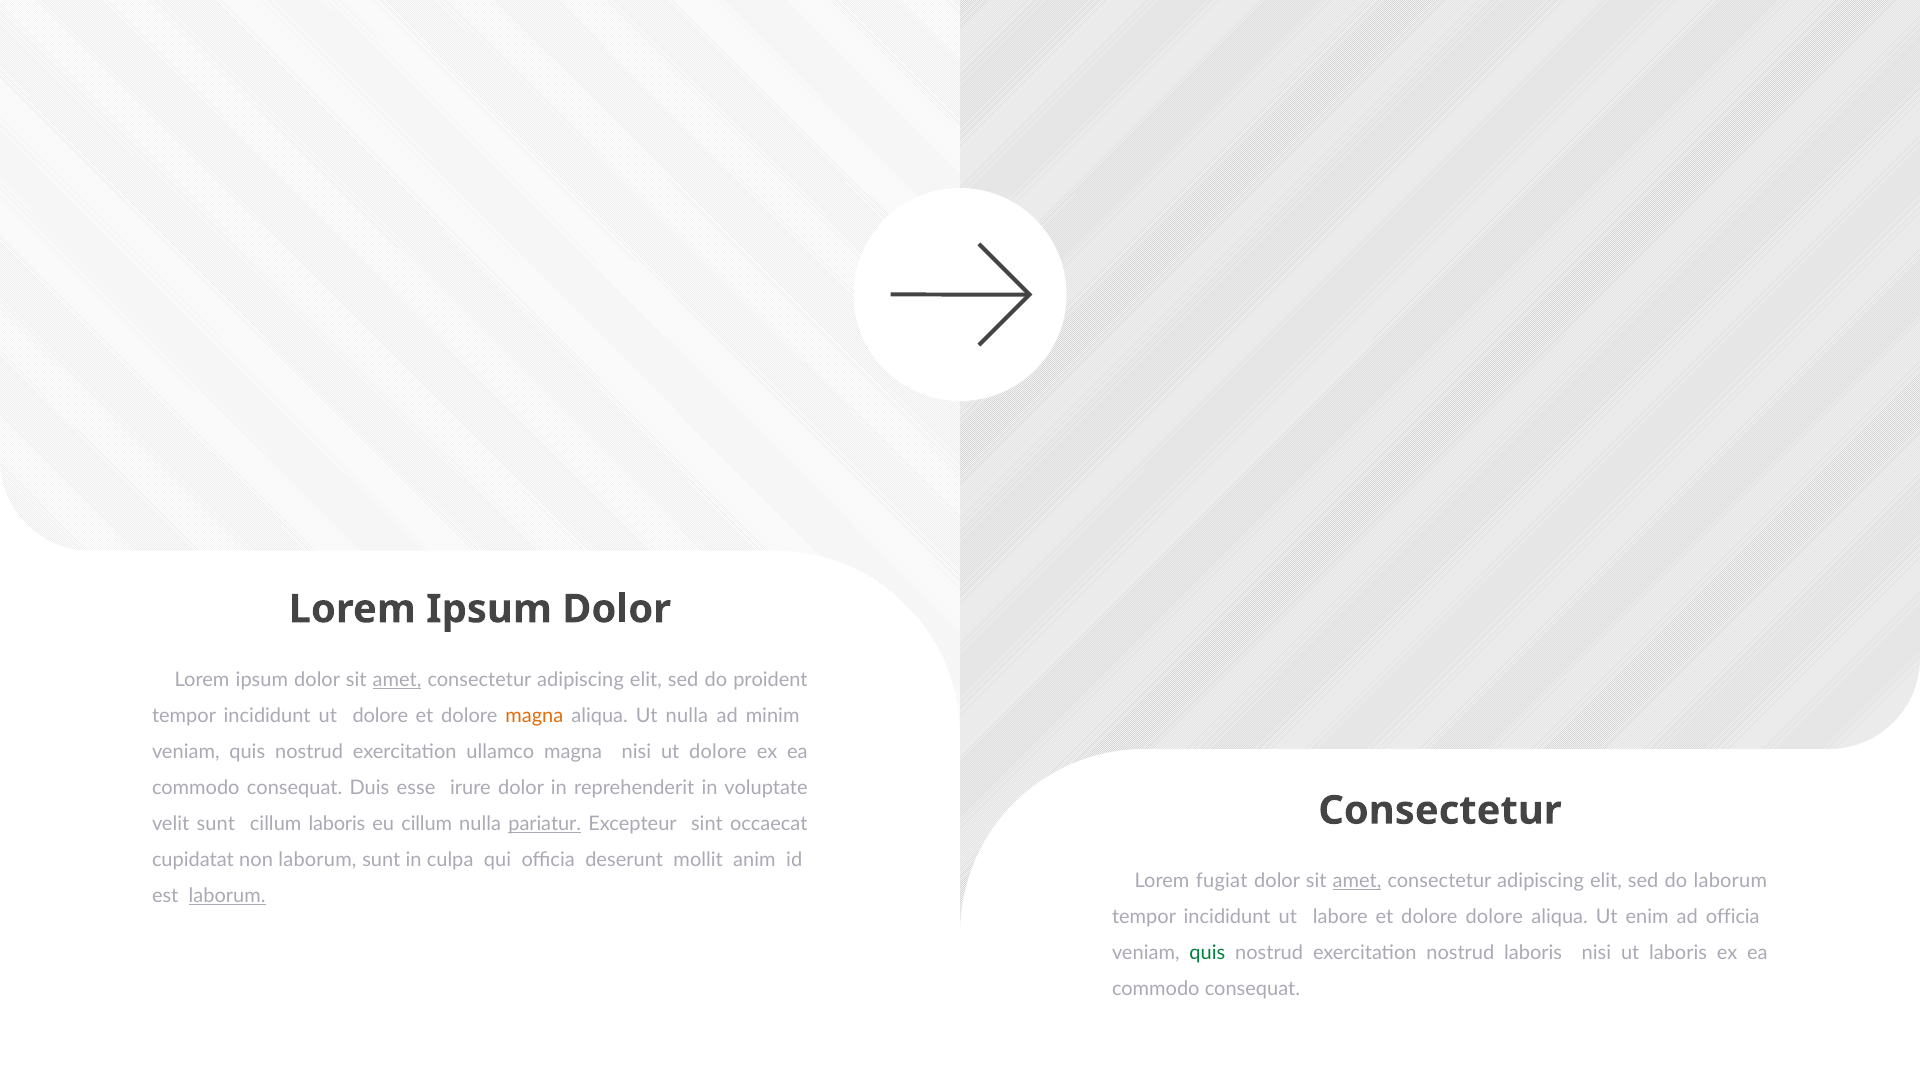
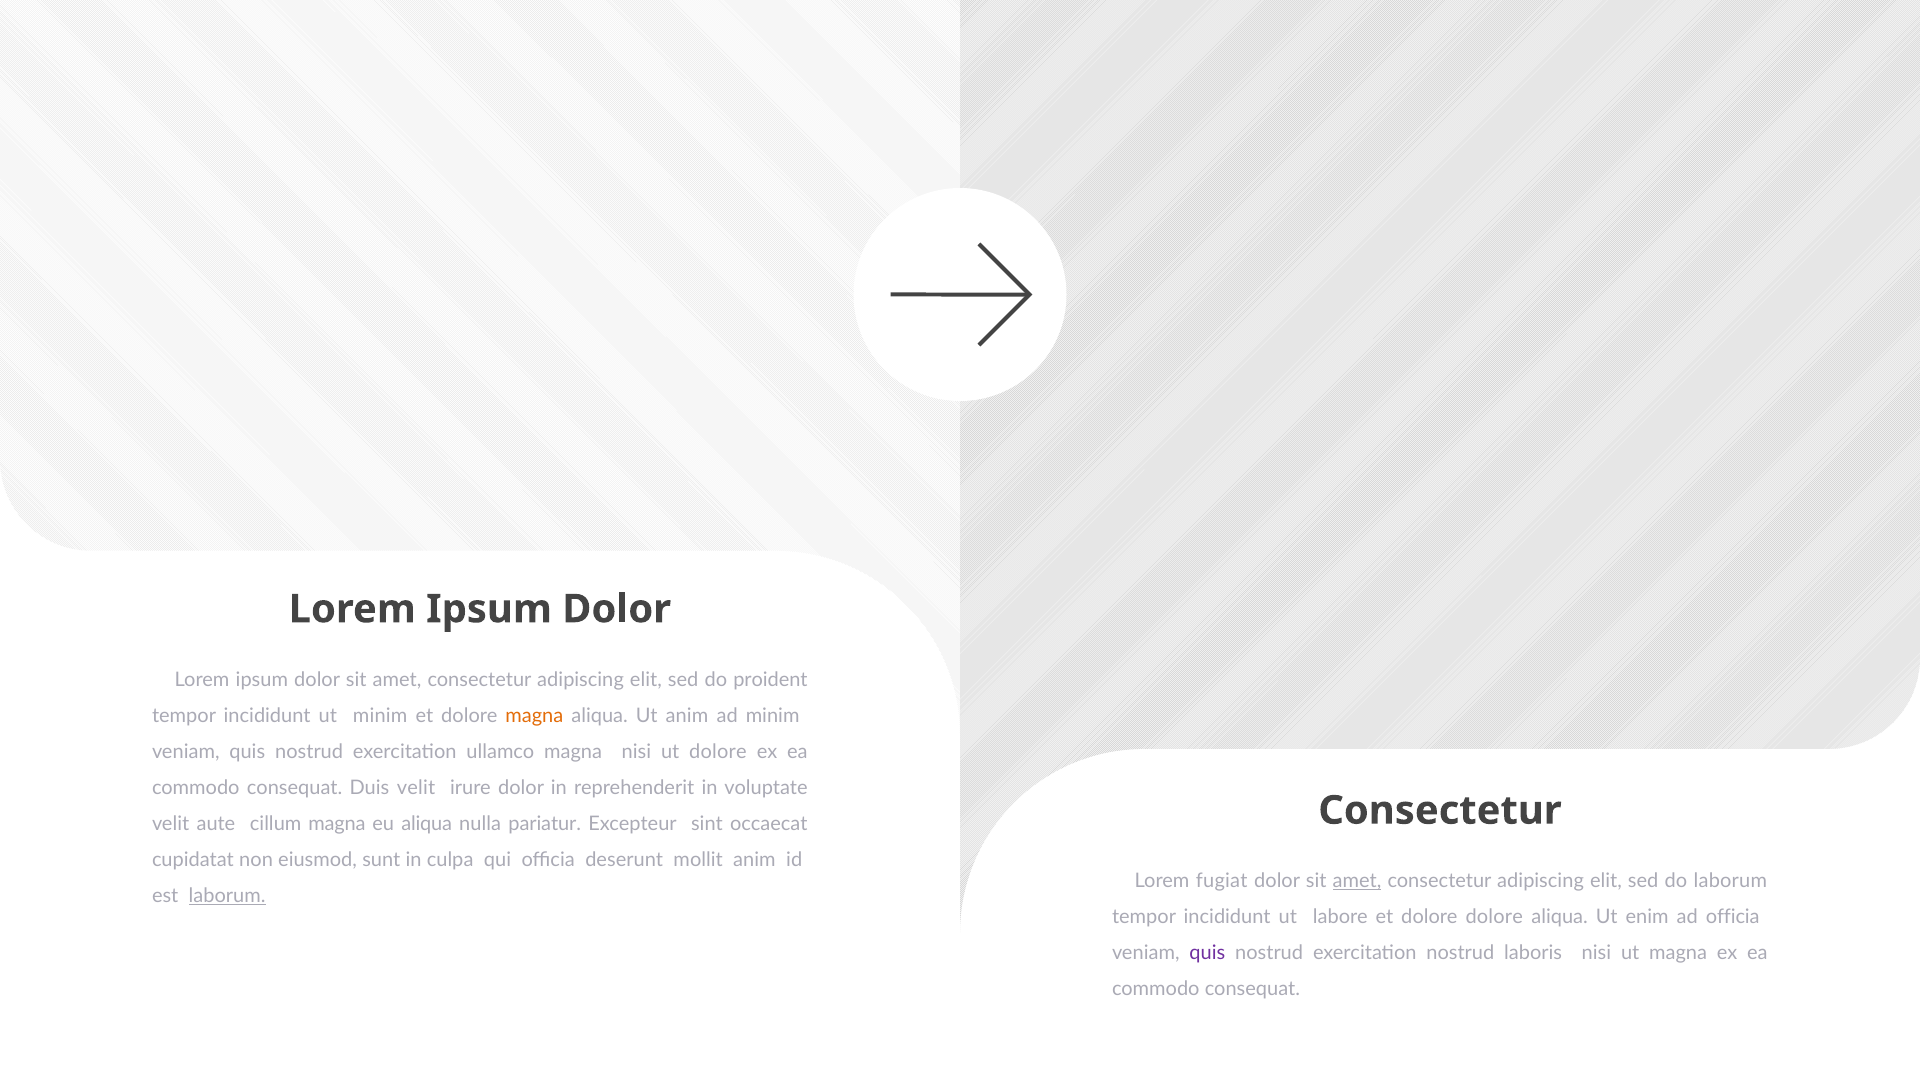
amet underline: present -> none (397, 680)
incididunt ut dolore: dolore -> minim (380, 716)
Ut nulla: nulla -> anim (687, 716)
Duis esse: esse -> velit (416, 788)
velit sunt: sunt -> aute (216, 824)
cillum laboris: laboris -> magna (337, 824)
eu cillum: cillum -> aliqua (427, 824)
pariatur underline: present -> none (545, 824)
non laborum: laborum -> eiusmod (318, 860)
quis colour: green -> purple (1207, 953)
ut laboris: laboris -> magna (1678, 953)
